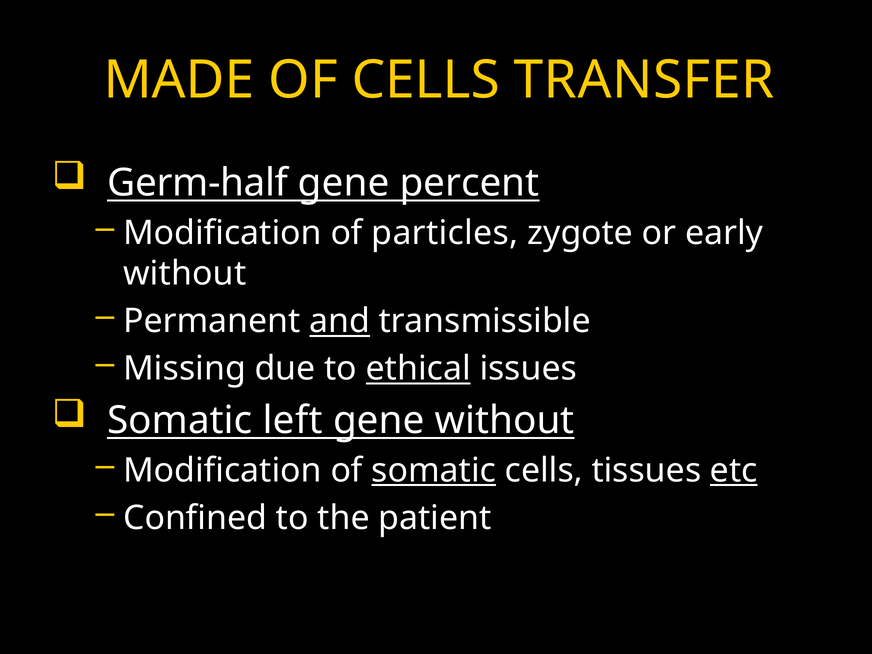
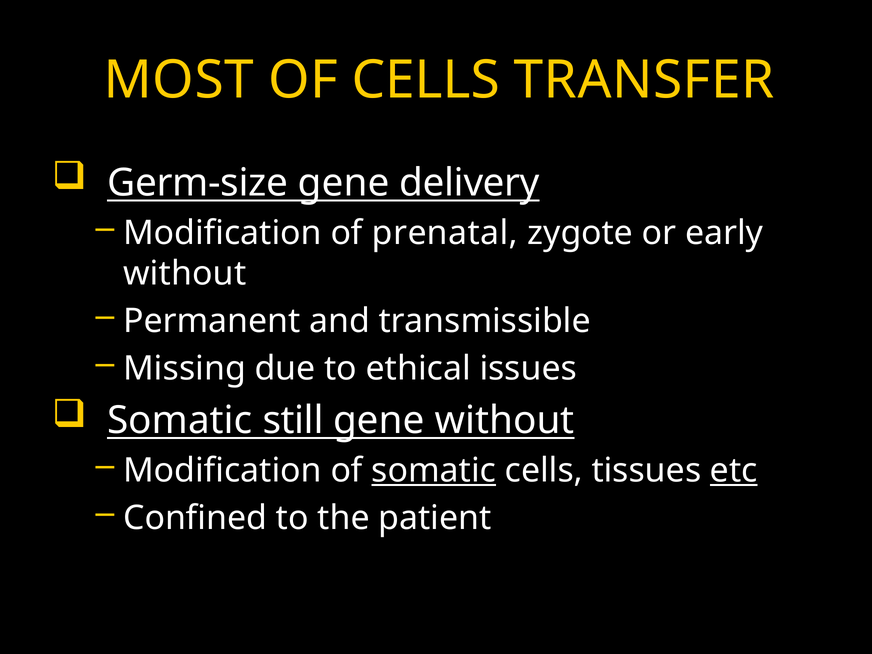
MADE: MADE -> MOST (179, 80)
Germ-half: Germ-half -> Germ-size (198, 183)
percent: percent -> delivery (470, 183)
particles: particles -> prenatal (445, 233)
and underline: present -> none (340, 321)
ethical underline: present -> none (418, 369)
left: left -> still (293, 420)
